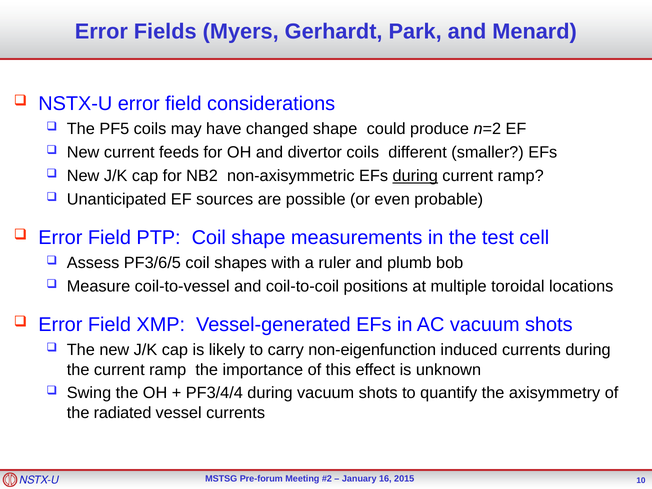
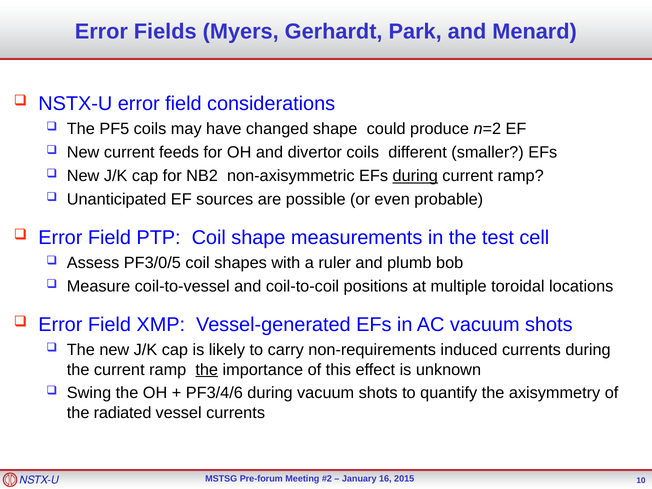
PF3/6/5: PF3/6/5 -> PF3/0/5 (152, 263)
non-eigenfunction: non-eigenfunction -> non-requirements (372, 350)
the underline: none -> present (207, 370)
PF3/4/4: PF3/4/4 -> PF3/4/6 (214, 393)
